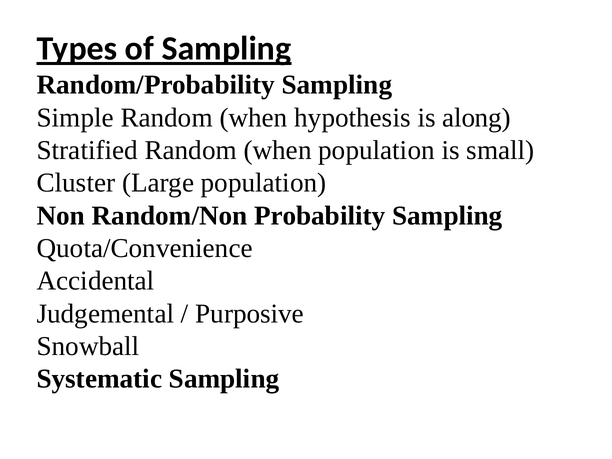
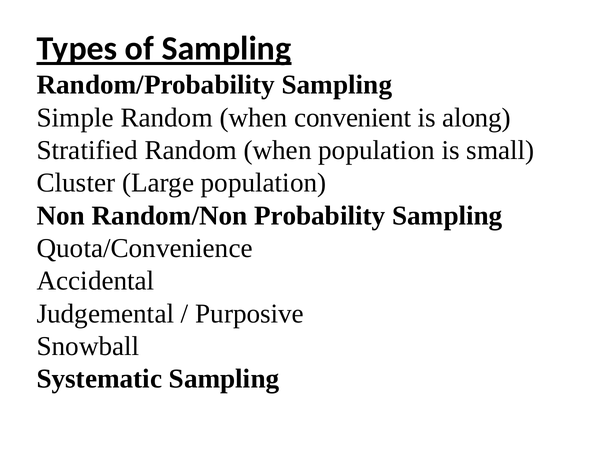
hypothesis: hypothesis -> convenient (353, 118)
